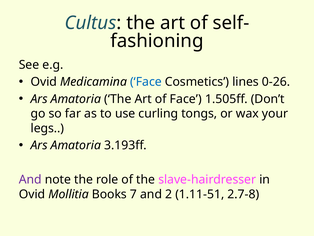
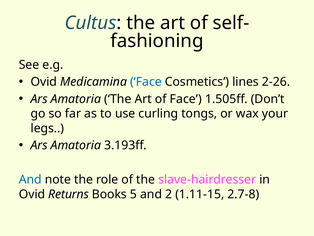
0-26: 0-26 -> 2-26 (276, 82)
And colour: purple -> blue (30, 179)
Mollitia: Mollitia -> Returns (69, 194)
7: 7 -> 5 (133, 194)
1.11-51: 1.11-51 -> 1.11-15 (200, 194)
